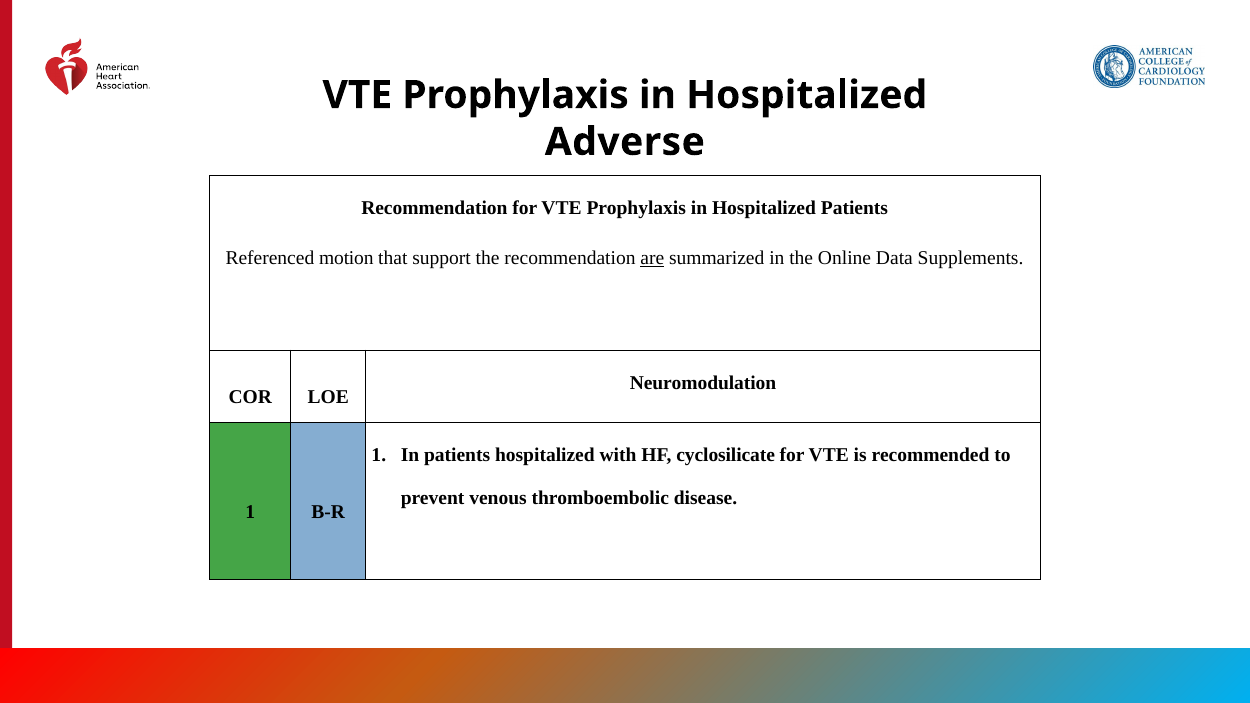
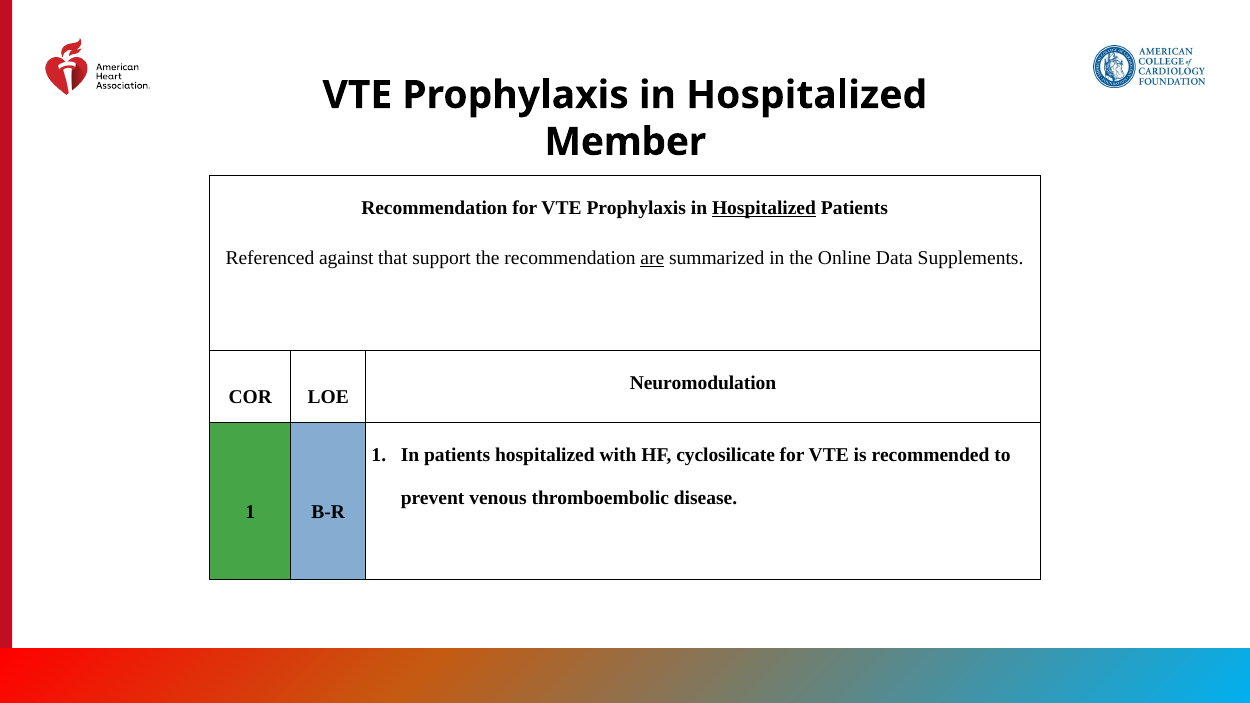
Adverse: Adverse -> Member (625, 142)
Hospitalized underline: none -> present (764, 208)
motion: motion -> against (346, 258)
